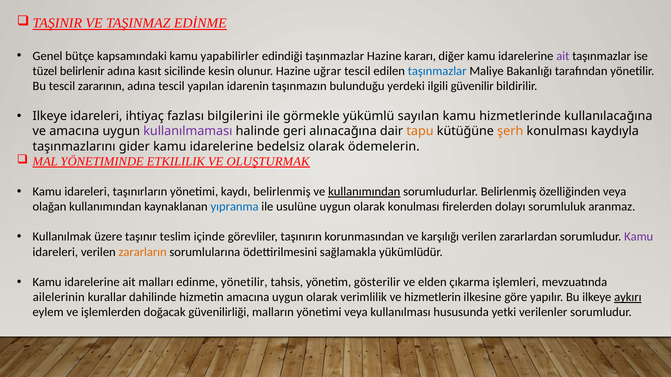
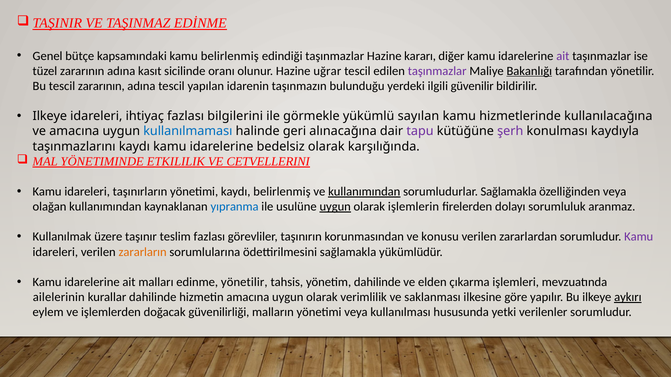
kamu yapabilirler: yapabilirler -> belirlenmiş (230, 56)
tüzel belirlenir: belirlenir -> zararının (82, 71)
kesin: kesin -> oranı (221, 71)
taşınmazlar colour: blue -> purple (437, 71)
Bakanlığı underline: none -> present (529, 71)
kullanılmaması colour: purple -> blue (188, 131)
tapu colour: orange -> purple (420, 131)
şerh colour: orange -> purple (510, 131)
taşınmazlarını gider: gider -> kaydı (134, 147)
ödemelerin: ödemelerin -> karşılığında (384, 147)
OLUŞTURMAK: OLUŞTURMAK -> CETVELLERINI (268, 162)
sorumludurlar Belirlenmiş: Belirlenmiş -> Sağlamakla (509, 192)
uygun underline: none -> present (335, 207)
olarak konulması: konulması -> işlemlerin (414, 207)
teslim içinde: içinde -> fazlası (209, 237)
karşılığı: karşılığı -> konusu (440, 237)
yönetim gösterilir: gösterilir -> dahilinde (377, 282)
hizmetlerin: hizmetlerin -> saklanması (432, 297)
